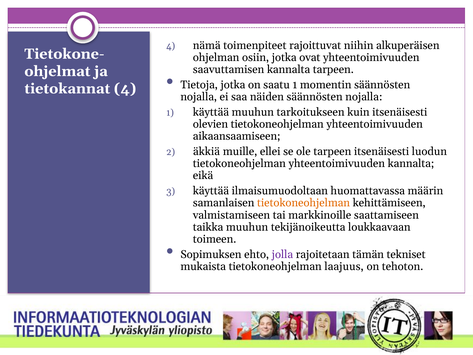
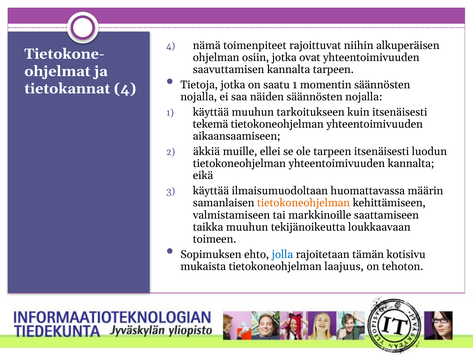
olevien: olevien -> tekemä (210, 124)
jolla colour: purple -> blue (282, 254)
tekniset: tekniset -> kotisivu (406, 254)
